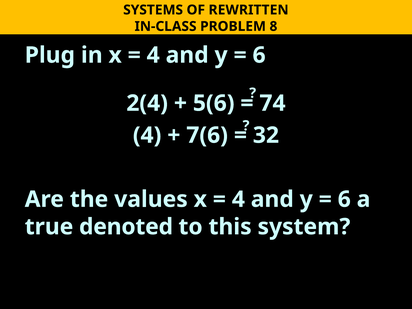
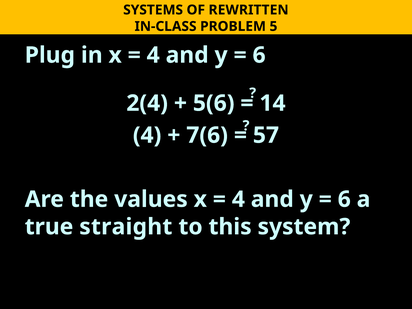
8: 8 -> 5 (273, 26)
74: 74 -> 14 (273, 103)
32: 32 -> 57 (266, 135)
denoted: denoted -> straight (126, 227)
